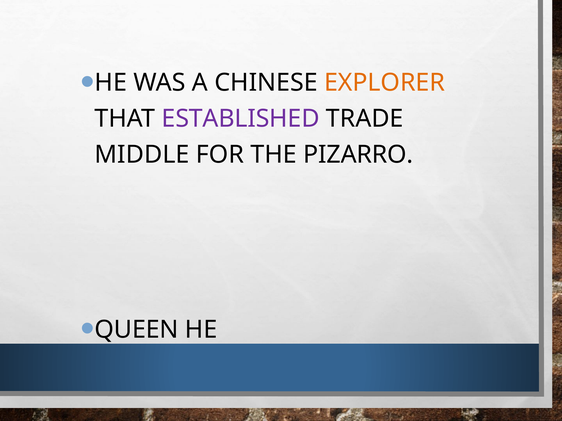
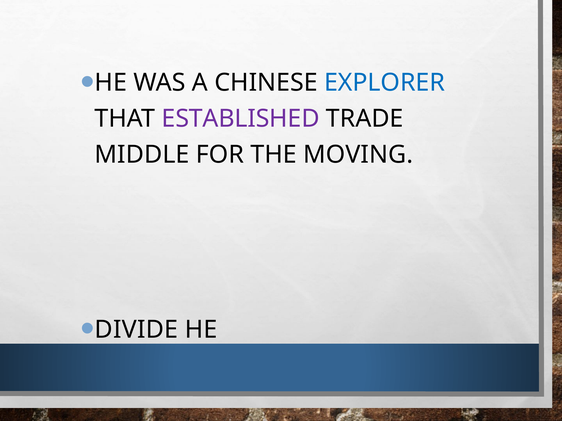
EXPLORER colour: orange -> blue (385, 83)
PIZARRO: PIZARRO -> MOVING (358, 155)
QUEEN: QUEEN -> DIVIDE (136, 330)
